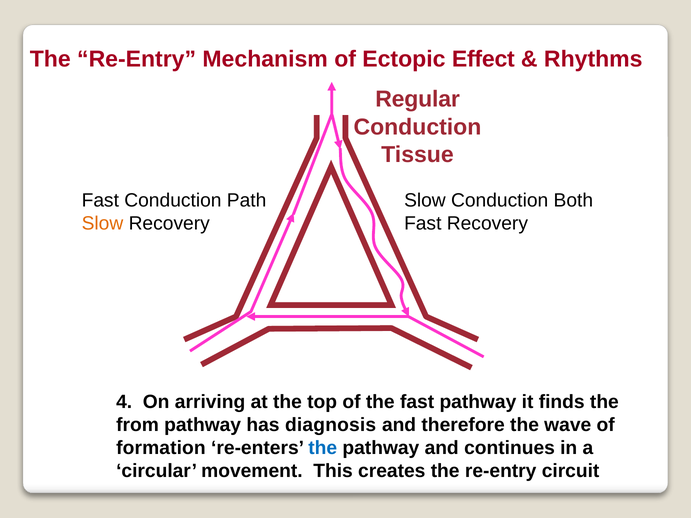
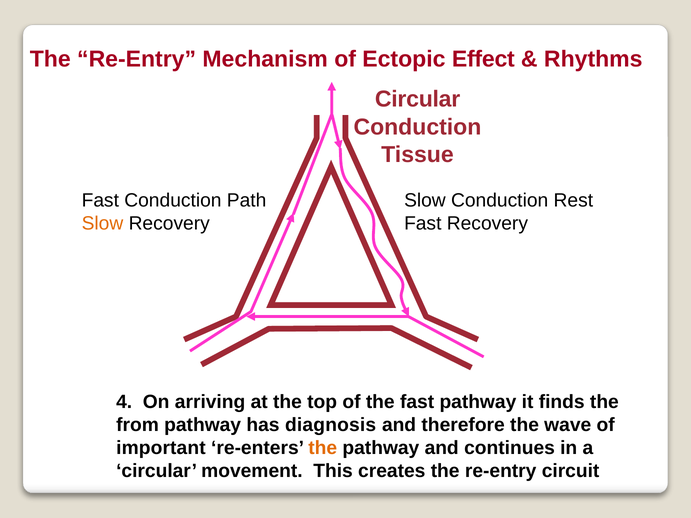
Regular: Regular -> Circular (418, 99)
Both: Both -> Rest (573, 200)
formation: formation -> important (161, 448)
the colour: blue -> orange (323, 448)
